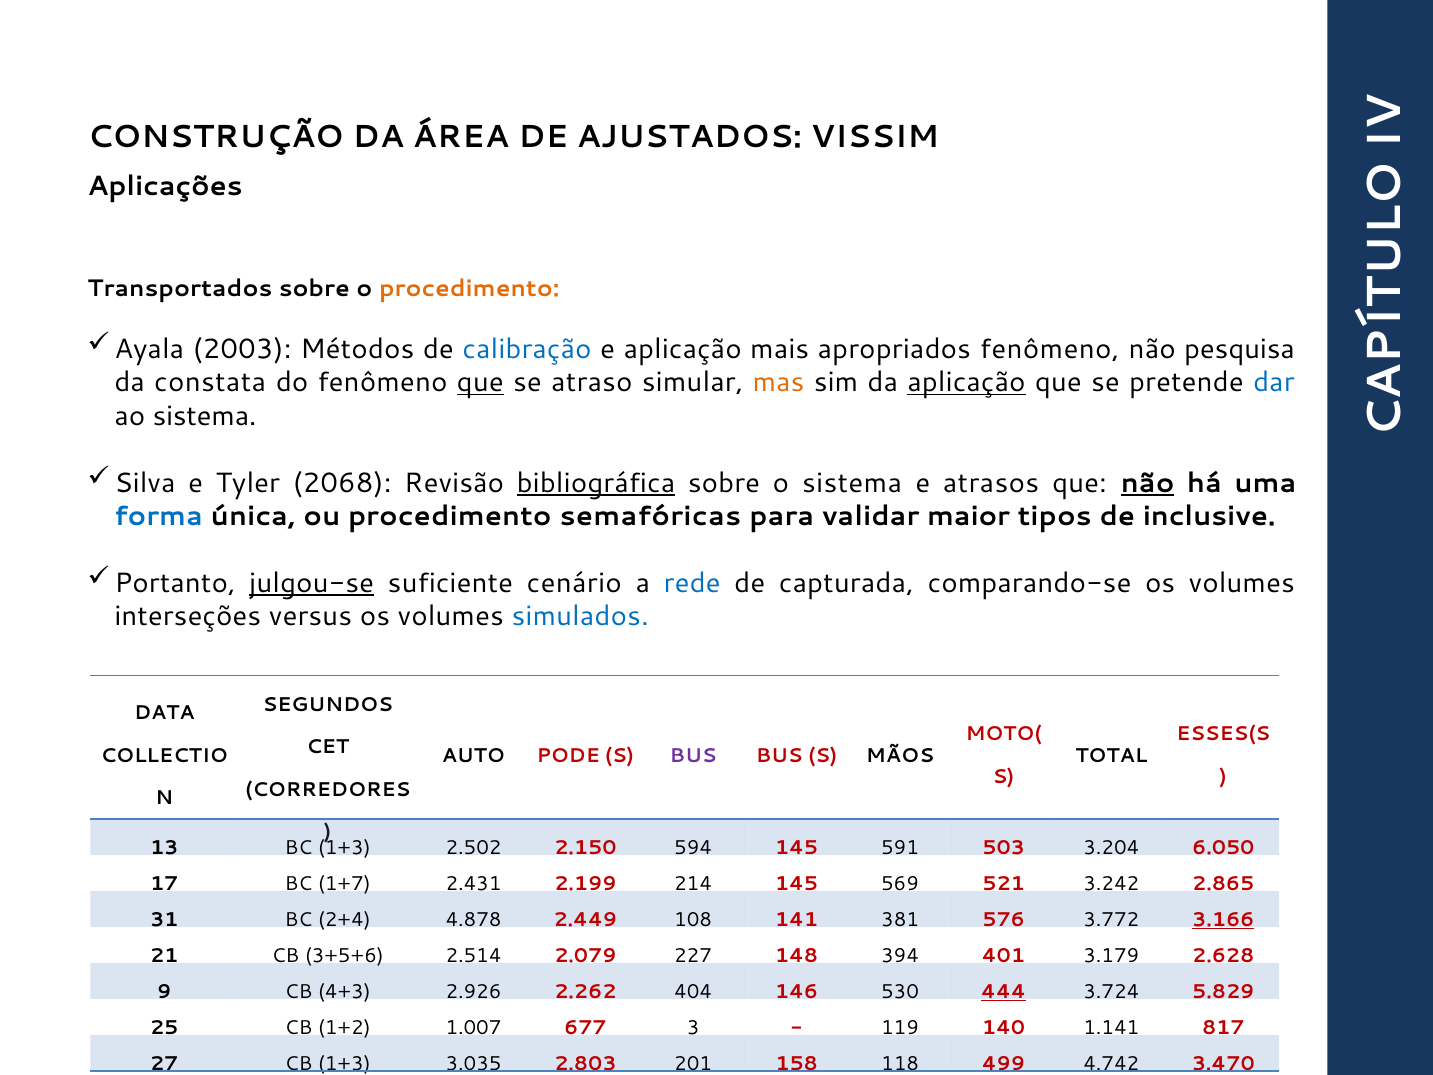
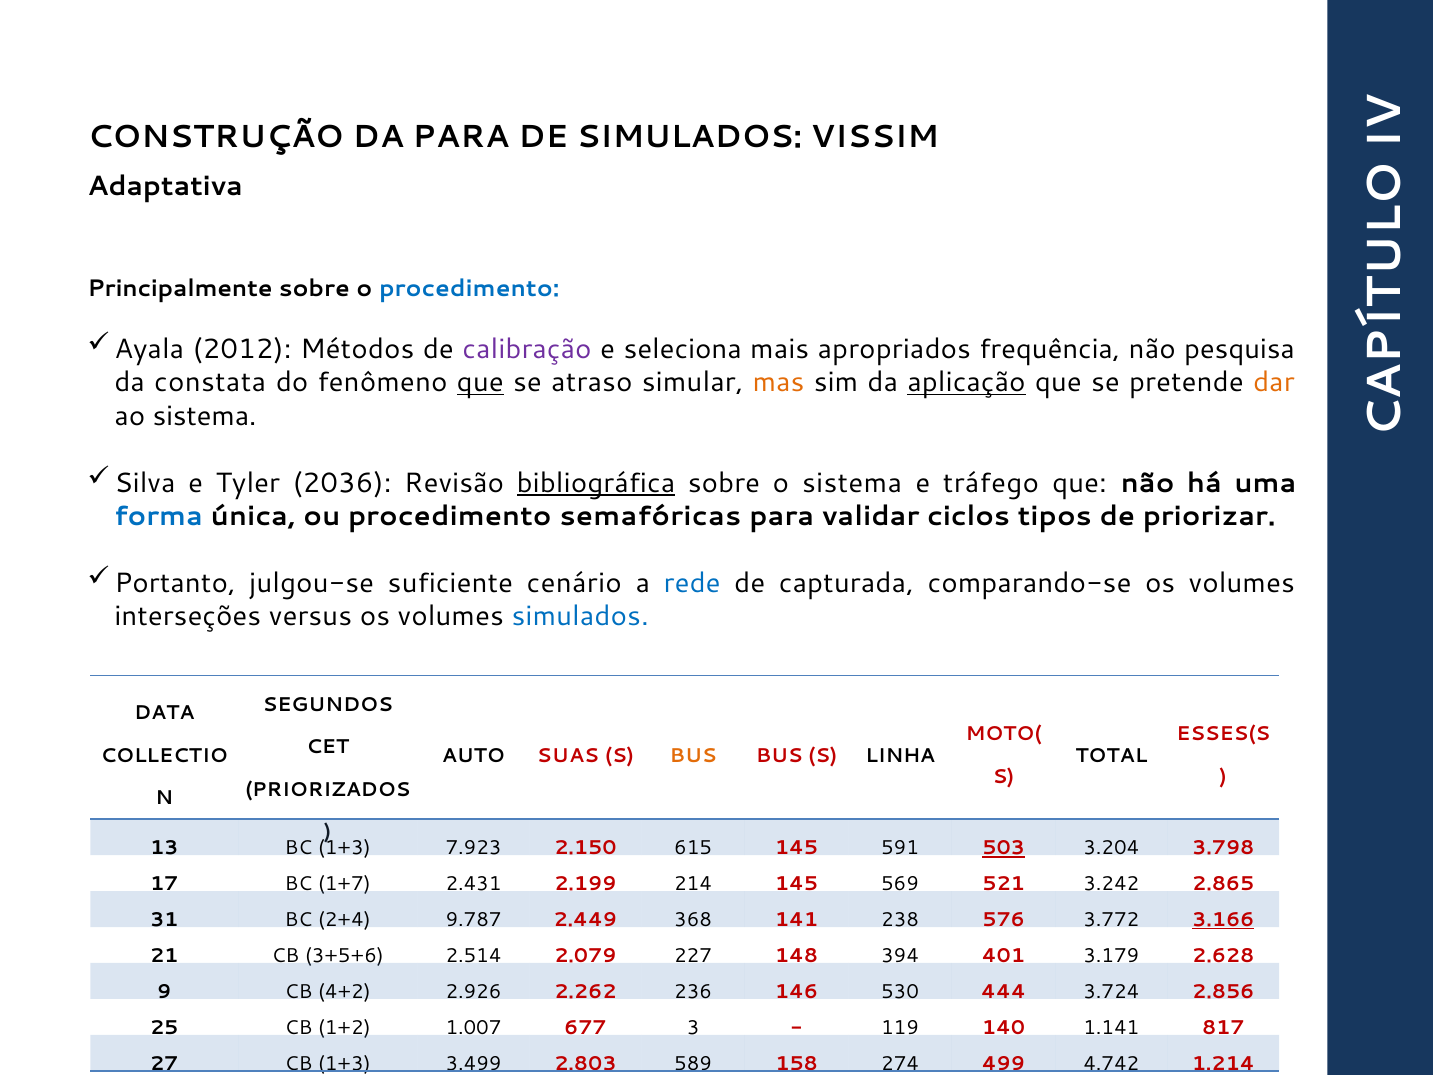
DA ÁREA: ÁREA -> PARA (461, 137)
DE AJUSTADOS: AJUSTADOS -> SIMULADOS (689, 137)
Aplicações: Aplicações -> Adaptativa (165, 186)
Transportados: Transportados -> Principalmente (180, 289)
procedimento colour: orange -> blue (469, 289)
2003: 2003 -> 2012 (242, 349)
calibração colour: blue -> purple (527, 349)
e aplicação: aplicação -> seleciona (683, 349)
apropriados fenômeno: fenômeno -> frequência (1050, 349)
dar colour: blue -> orange (1274, 382)
2068: 2068 -> 2036 (342, 483)
atrasos: atrasos -> tráfego (991, 483)
não underline: present -> none (1148, 483)
maior: maior -> ciclos (969, 516)
inclusive: inclusive -> priorizar (1209, 516)
julgou-se underline: present -> none (312, 583)
PODE: PODE -> SUAS (568, 755)
BUS colour: purple -> orange (693, 755)
MÃOS: MÃOS -> LINHA (900, 755)
CORREDORES: CORREDORES -> PRIORIZADOS (328, 789)
2.502: 2.502 -> 7.923 (474, 848)
594: 594 -> 615 (693, 848)
503 underline: none -> present (1004, 848)
6.050: 6.050 -> 3.798 (1223, 848)
4.878: 4.878 -> 9.787 (474, 920)
108: 108 -> 368 (693, 920)
381: 381 -> 238 (900, 920)
4+3: 4+3 -> 4+2 (344, 992)
404: 404 -> 236 (693, 992)
444 underline: present -> none (1004, 992)
5.829: 5.829 -> 2.856 (1223, 992)
3.035: 3.035 -> 3.499 (474, 1064)
201: 201 -> 589 (693, 1064)
118: 118 -> 274 (900, 1064)
3.470: 3.470 -> 1.214 (1223, 1064)
